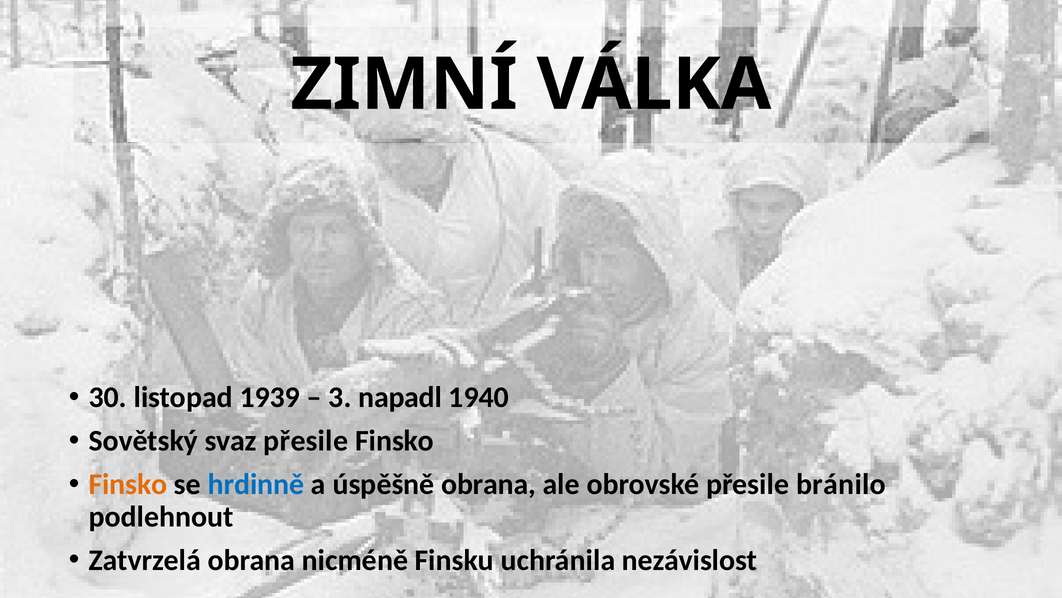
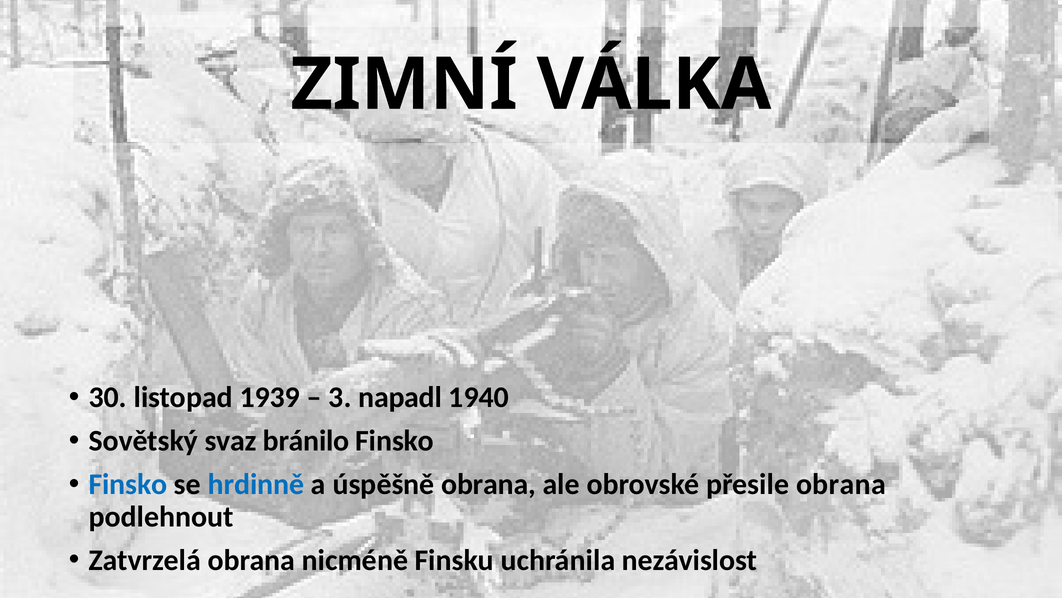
svaz přesile: přesile -> bránilo (306, 441)
Finsko colour: orange -> blue (128, 484)
přesile bránilo: bránilo -> obrana (841, 484)
